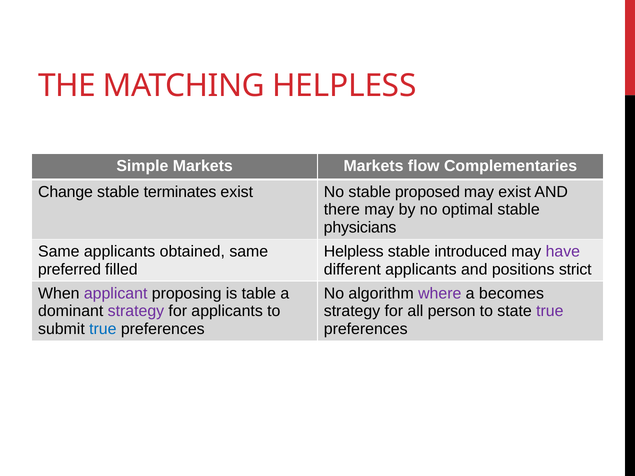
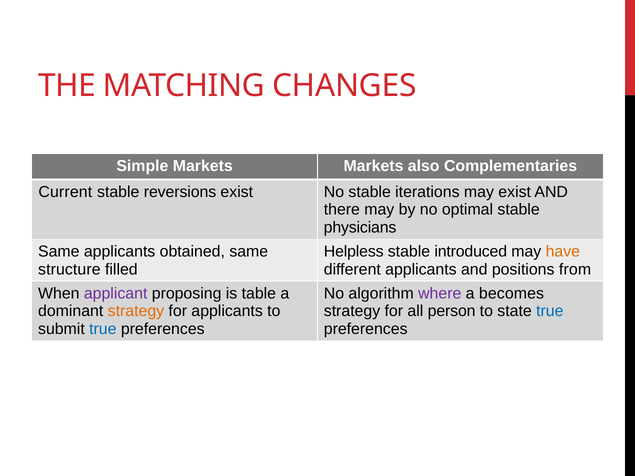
MATCHING HELPLESS: HELPLESS -> CHANGES (344, 86)
flow: flow -> also (424, 166)
Change: Change -> Current (65, 192)
terminates: terminates -> reversions (180, 192)
proposed: proposed -> iterations (427, 192)
have colour: purple -> orange (563, 252)
preferred: preferred -> structure (69, 269)
strict: strict -> from (575, 269)
strategy colour: purple -> orange (136, 311)
true colour: purple -> blue (550, 311)
